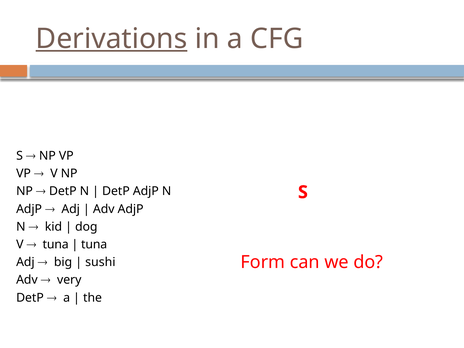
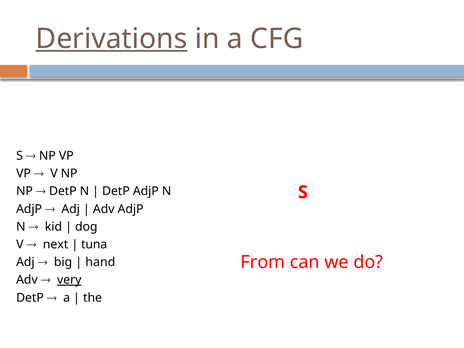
tuna: tuna -> next (56, 244)
Form: Form -> From (263, 262)
sushi: sushi -> hand (100, 262)
very underline: none -> present (69, 280)
